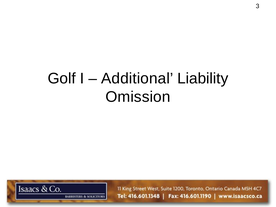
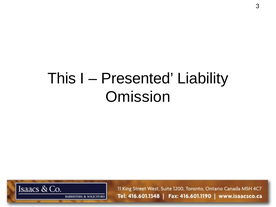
Golf: Golf -> This (62, 78)
Additional: Additional -> Presented (137, 78)
